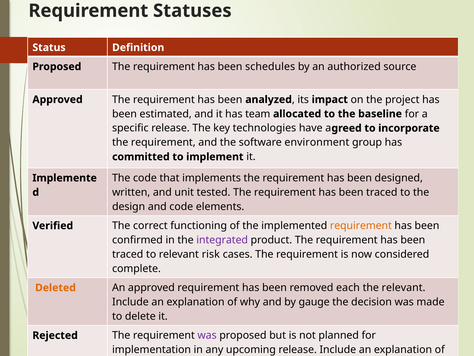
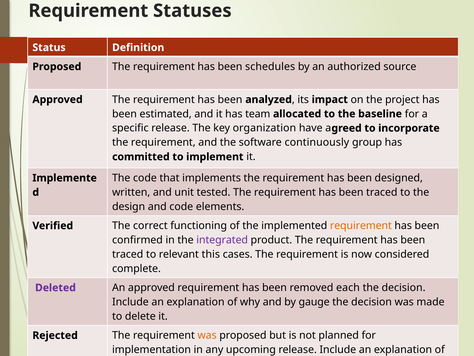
technologies: technologies -> organization (264, 128)
environment: environment -> continuously (317, 142)
risk: risk -> this (211, 254)
Deleted colour: orange -> purple (55, 287)
relevant: relevant -> decision (404, 287)
was colour: purple -> orange (207, 335)
